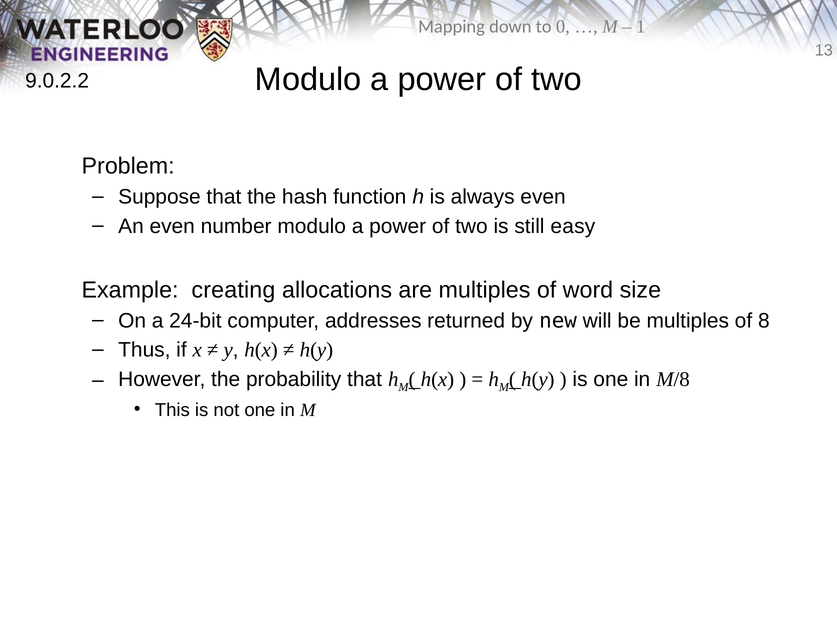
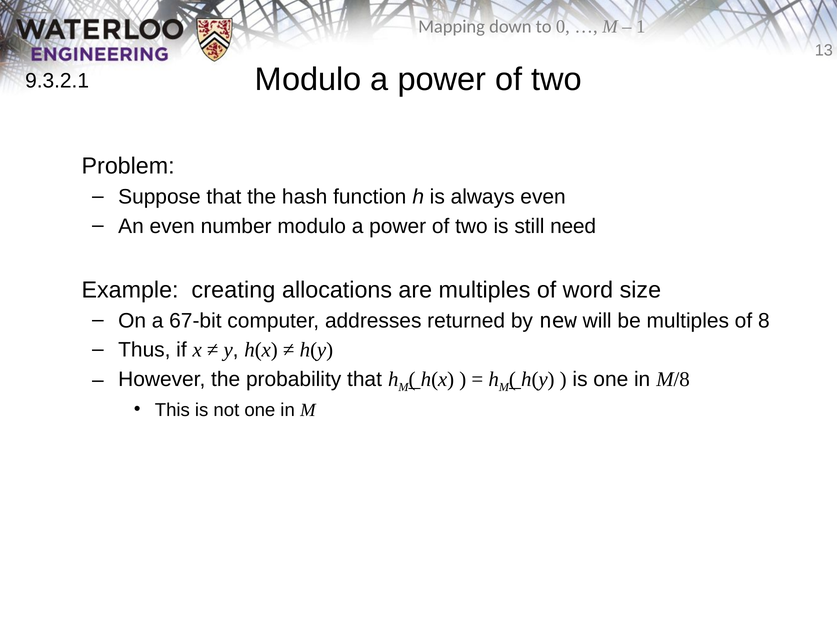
9.0.2.2: 9.0.2.2 -> 9.3.2.1 (57, 81)
easy: easy -> need (573, 226)
24-bit: 24-bit -> 67-bit (195, 320)
